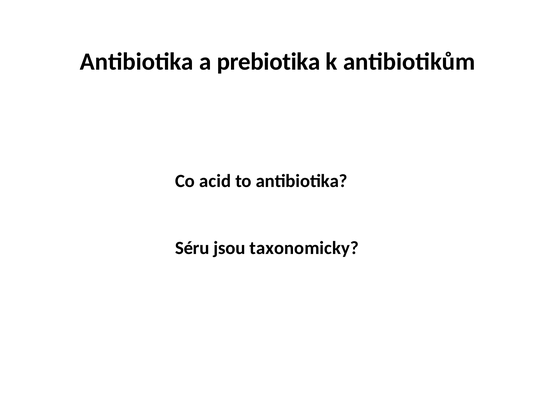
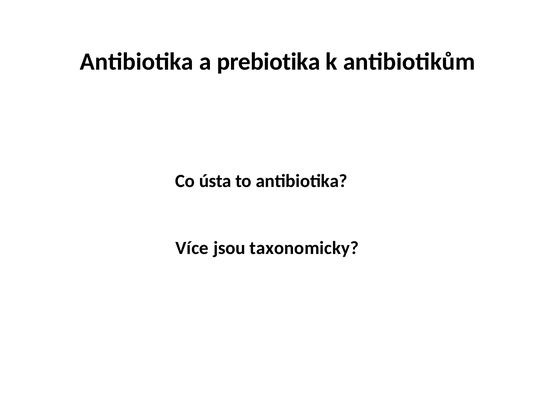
acid: acid -> ústa (215, 181)
Séru: Séru -> Více (192, 248)
